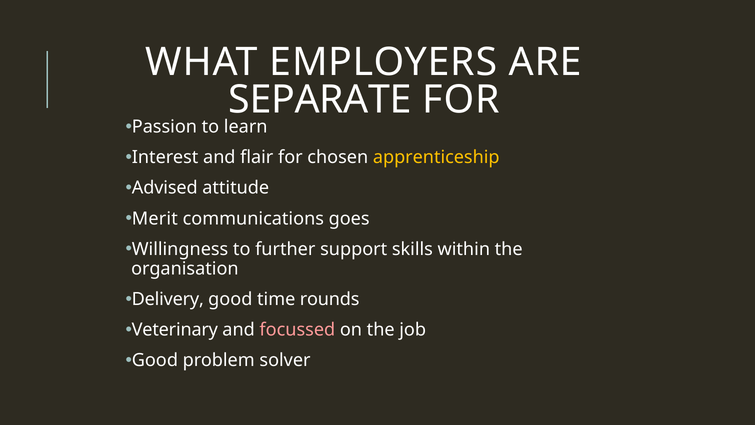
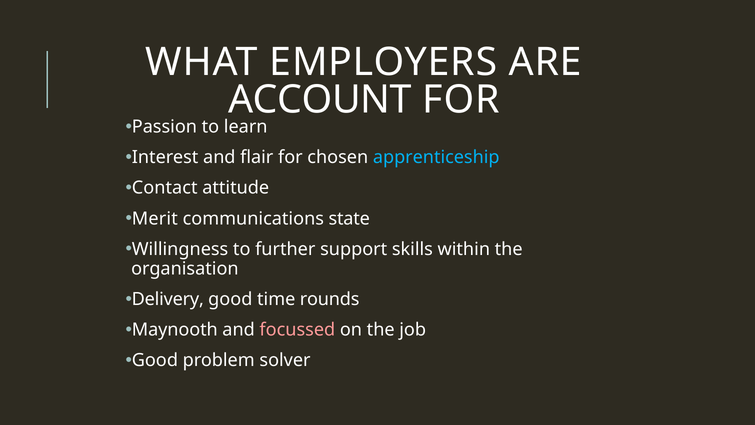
SEPARATE: SEPARATE -> ACCOUNT (320, 100)
apprenticeship colour: yellow -> light blue (436, 157)
Advised: Advised -> Contact (165, 188)
goes: goes -> state (349, 218)
Veterinary: Veterinary -> Maynooth (175, 330)
